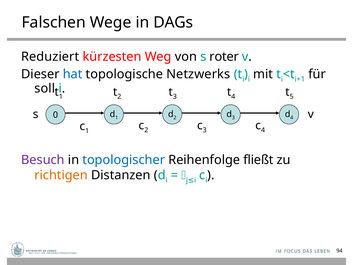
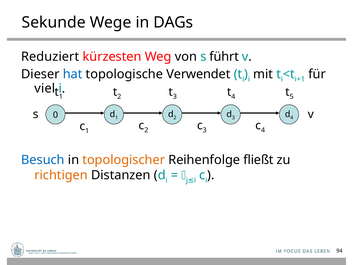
Falschen: Falschen -> Sekunde (54, 22)
roter: roter -> führt (224, 57)
Netzwerks: Netzwerks -> Verwendet (198, 74)
soll: soll -> viel (45, 88)
Besuch colour: purple -> blue (43, 160)
topologischer colour: blue -> orange (124, 160)
